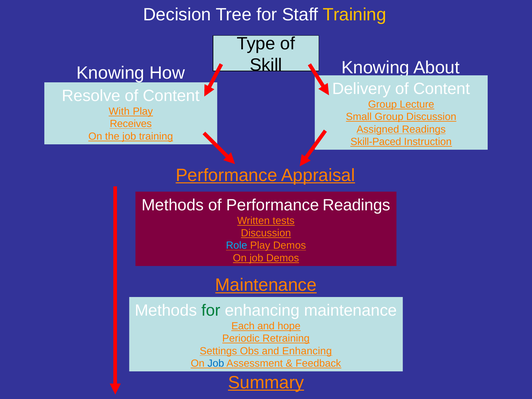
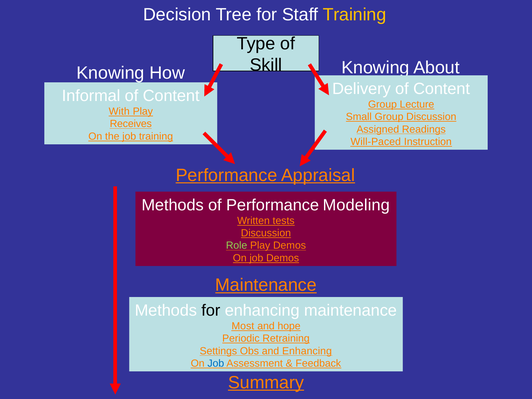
Resolve: Resolve -> Informal (91, 96)
Skill-Paced: Skill-Paced -> Will-Paced (376, 142)
Performance Readings: Readings -> Modeling (356, 205)
Role colour: light blue -> light green (237, 246)
for colour: green -> black (211, 311)
Each: Each -> Most (243, 326)
